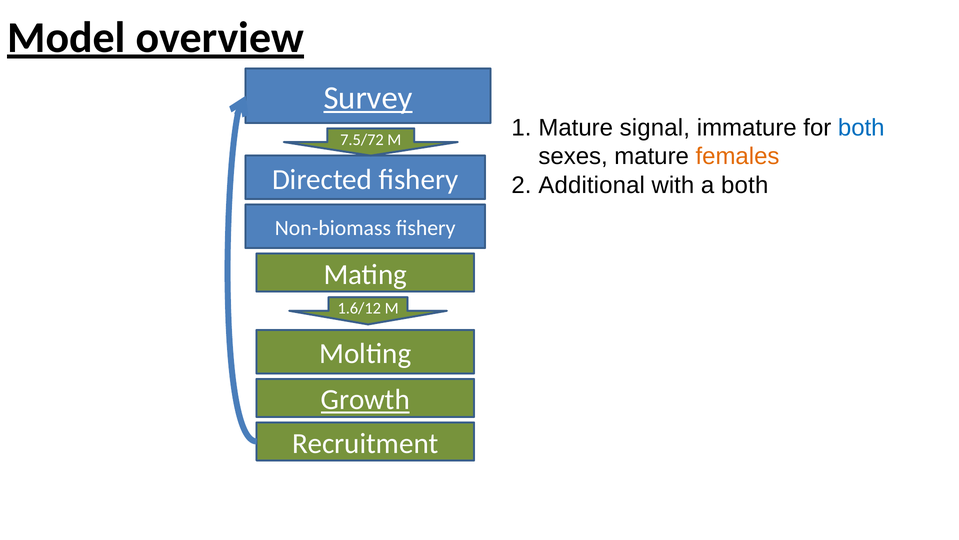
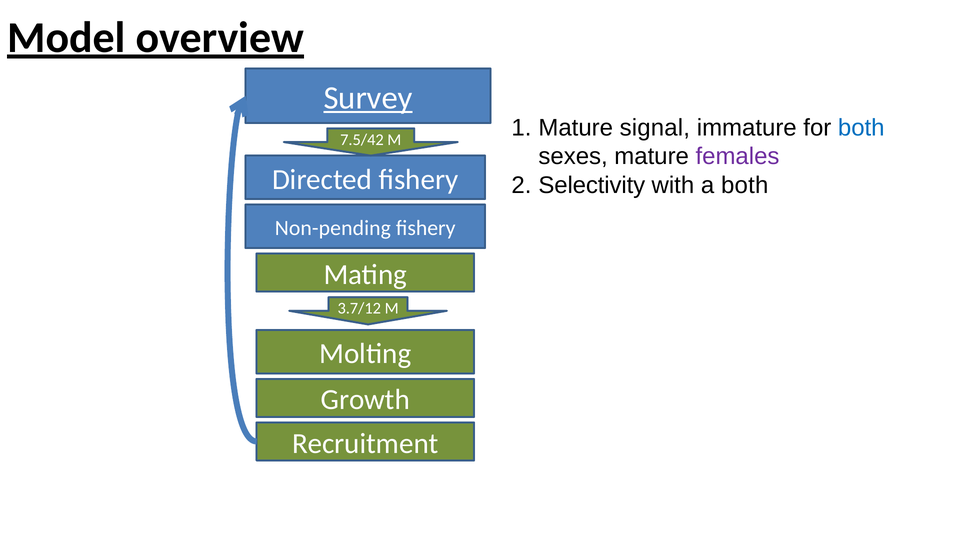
7.5/72: 7.5/72 -> 7.5/42 (362, 140)
females colour: orange -> purple (738, 156)
Additional: Additional -> Selectivity (592, 185)
Non-biomass: Non-biomass -> Non-pending (333, 228)
1.6/12: 1.6/12 -> 3.7/12 (359, 308)
Growth underline: present -> none (365, 399)
